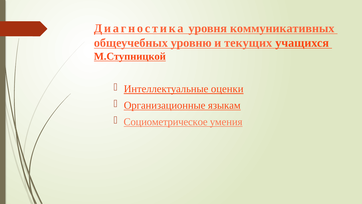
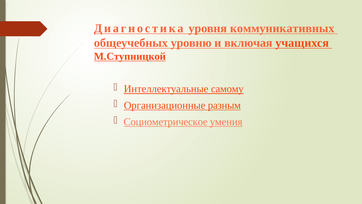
текущих: текущих -> включая (248, 43)
оценки: оценки -> самому (227, 89)
языкам: языкам -> разным (224, 105)
